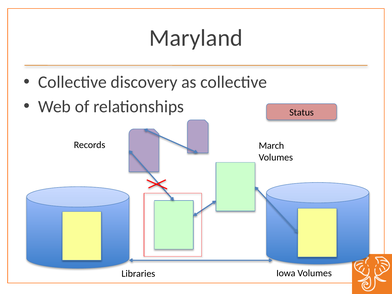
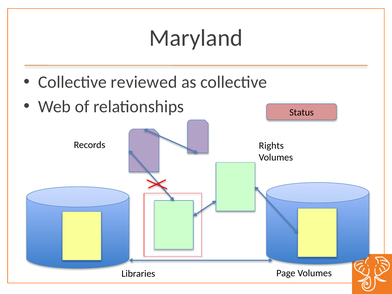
discovery: discovery -> reviewed (144, 82)
March: March -> Rights (271, 146)
Iowa: Iowa -> Page (286, 273)
